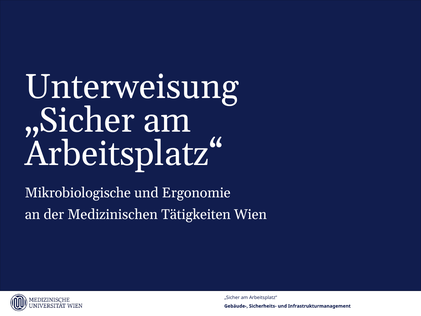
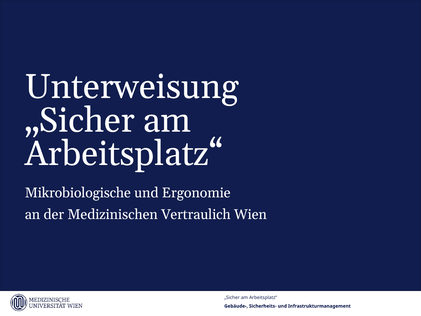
Tätigkeiten: Tätigkeiten -> Vertraulich (196, 215)
